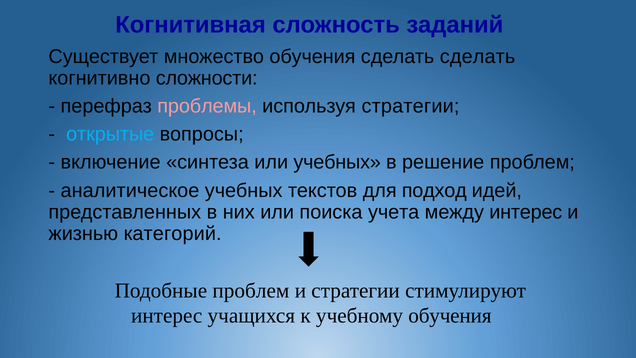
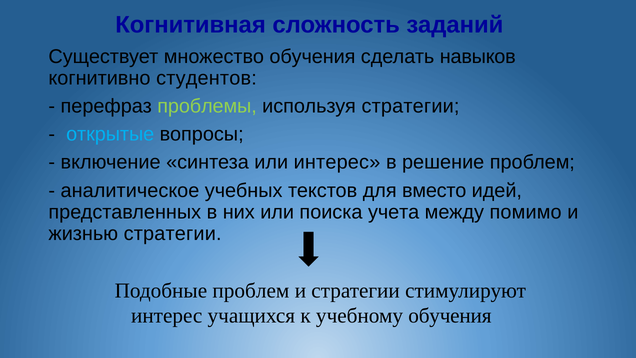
сделать сделать: сделать -> навыков (478, 57)
сложности: сложности -> студентов (206, 78)
проблемы colour: pink -> light green (207, 106)
или учебных: учебных -> интерес (337, 162)
подход: подход -> вместо (434, 190)
между интерес: интерес -> помимо (526, 212)
жизнью категорий: категорий -> стратегии (173, 233)
